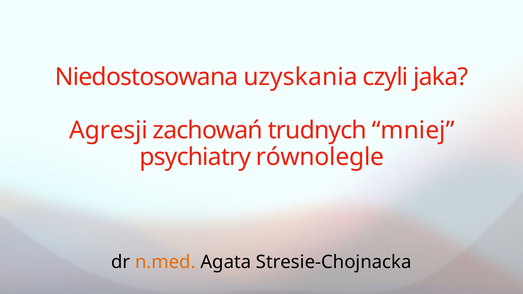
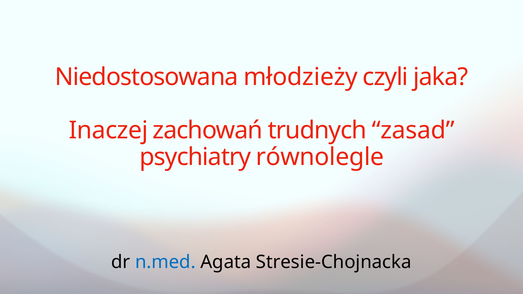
uzyskania: uzyskania -> młodzieży (301, 77)
Agresji: Agresji -> Inaczej (109, 130)
mniej: mniej -> zasad (413, 130)
n.med colour: orange -> blue (165, 262)
